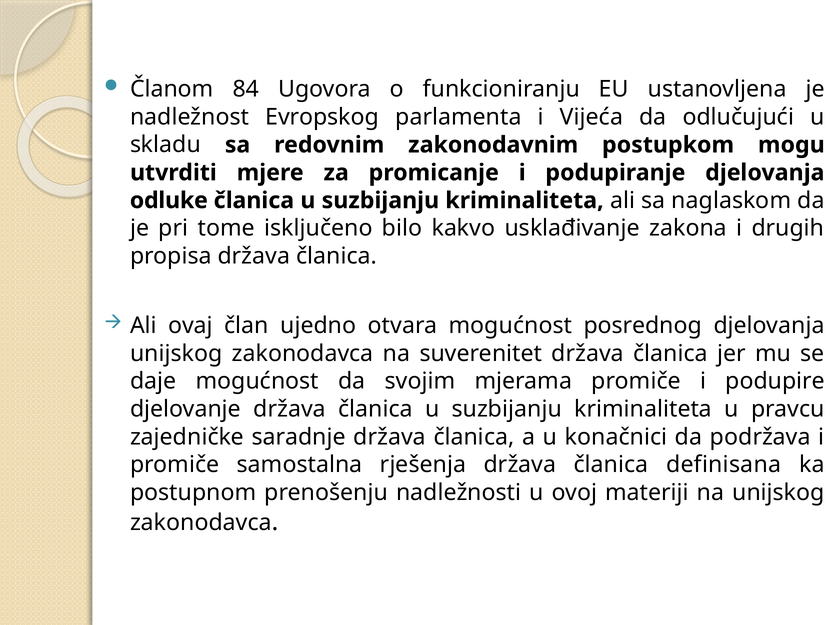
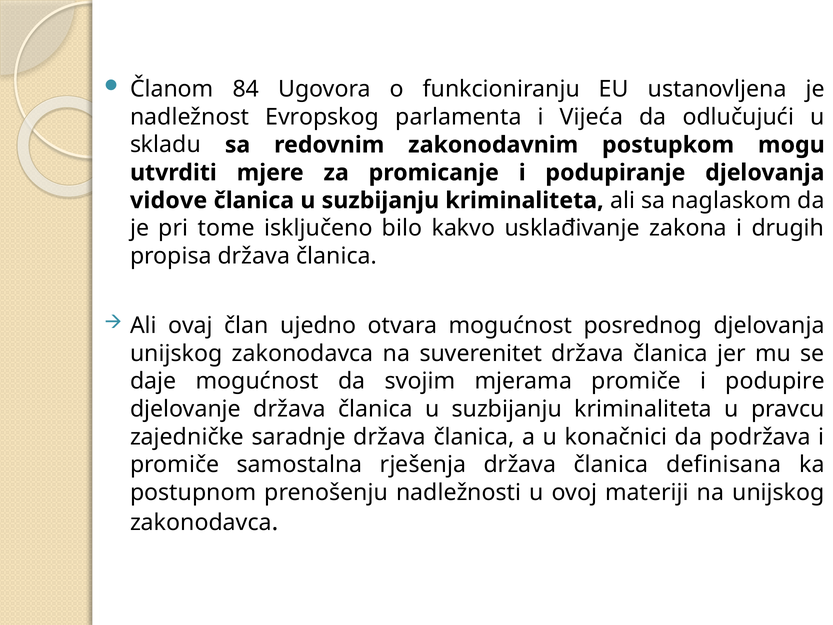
odluke: odluke -> vidove (169, 200)
